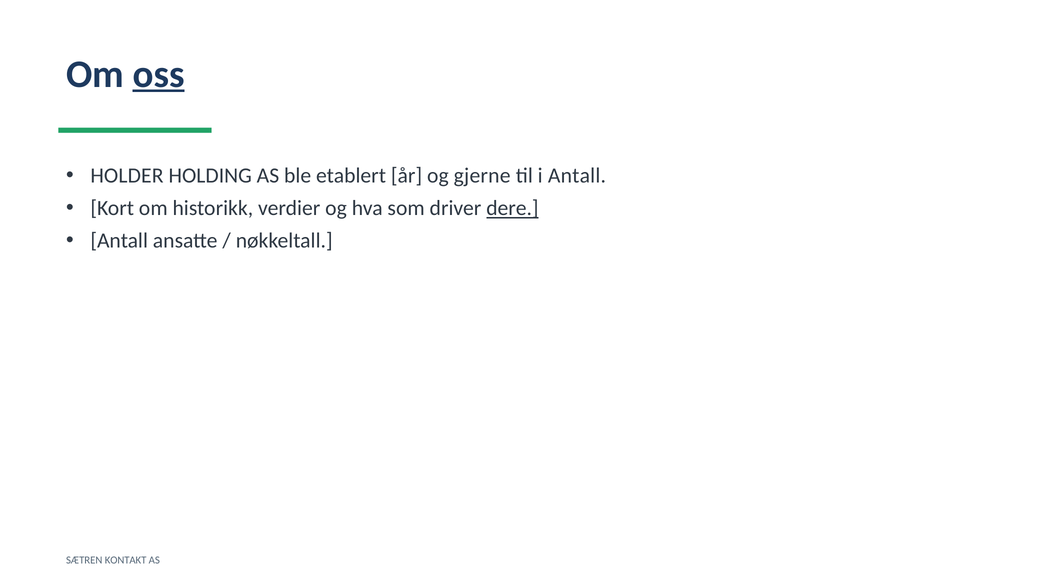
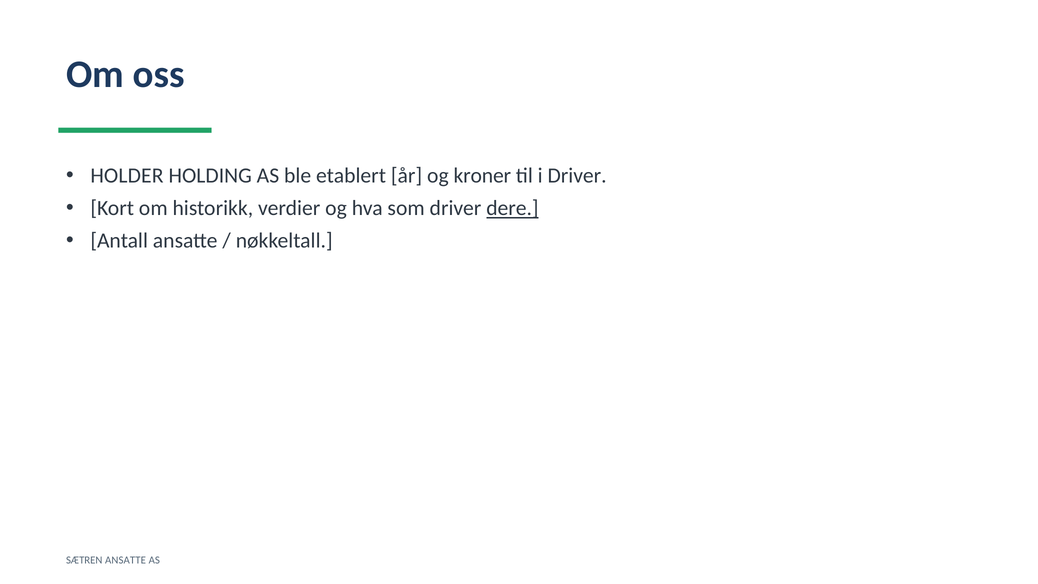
oss underline: present -> none (159, 74)
gjerne: gjerne -> kroner (482, 176)
i Antall: Antall -> Driver (577, 176)
SÆTREN KONTAKT: KONTAKT -> ANSATTE (126, 560)
